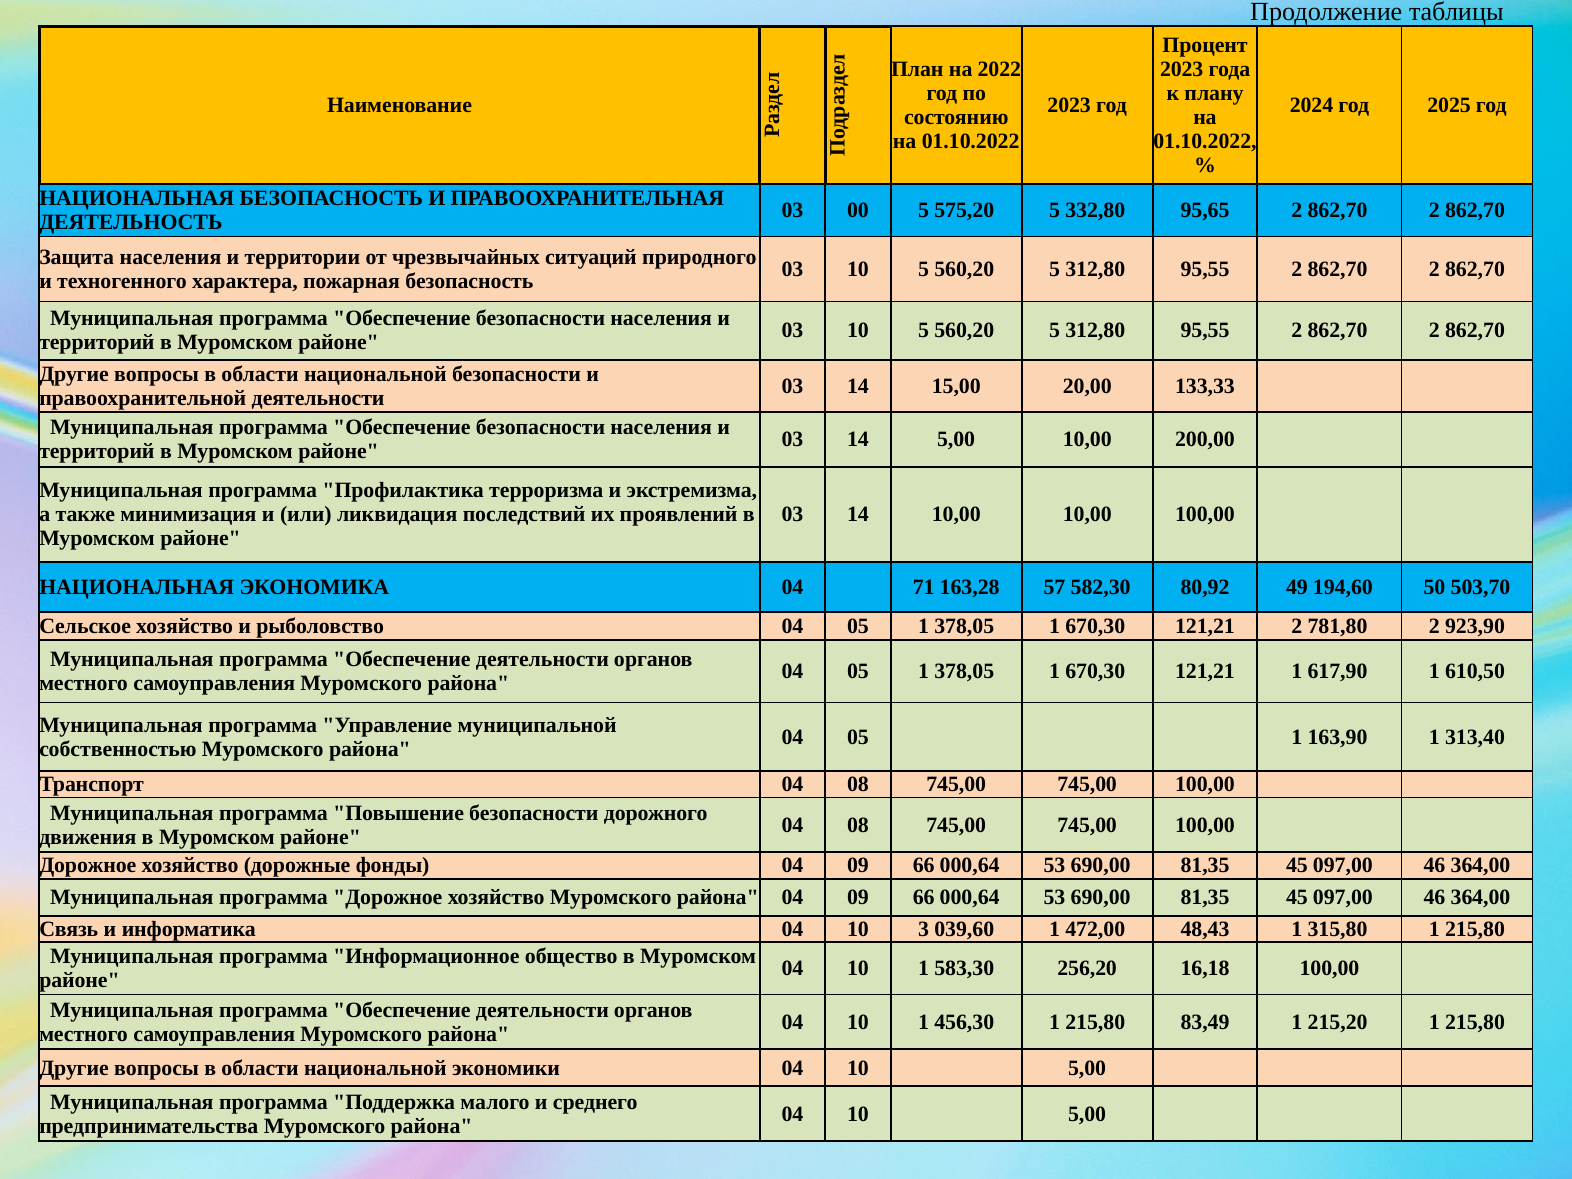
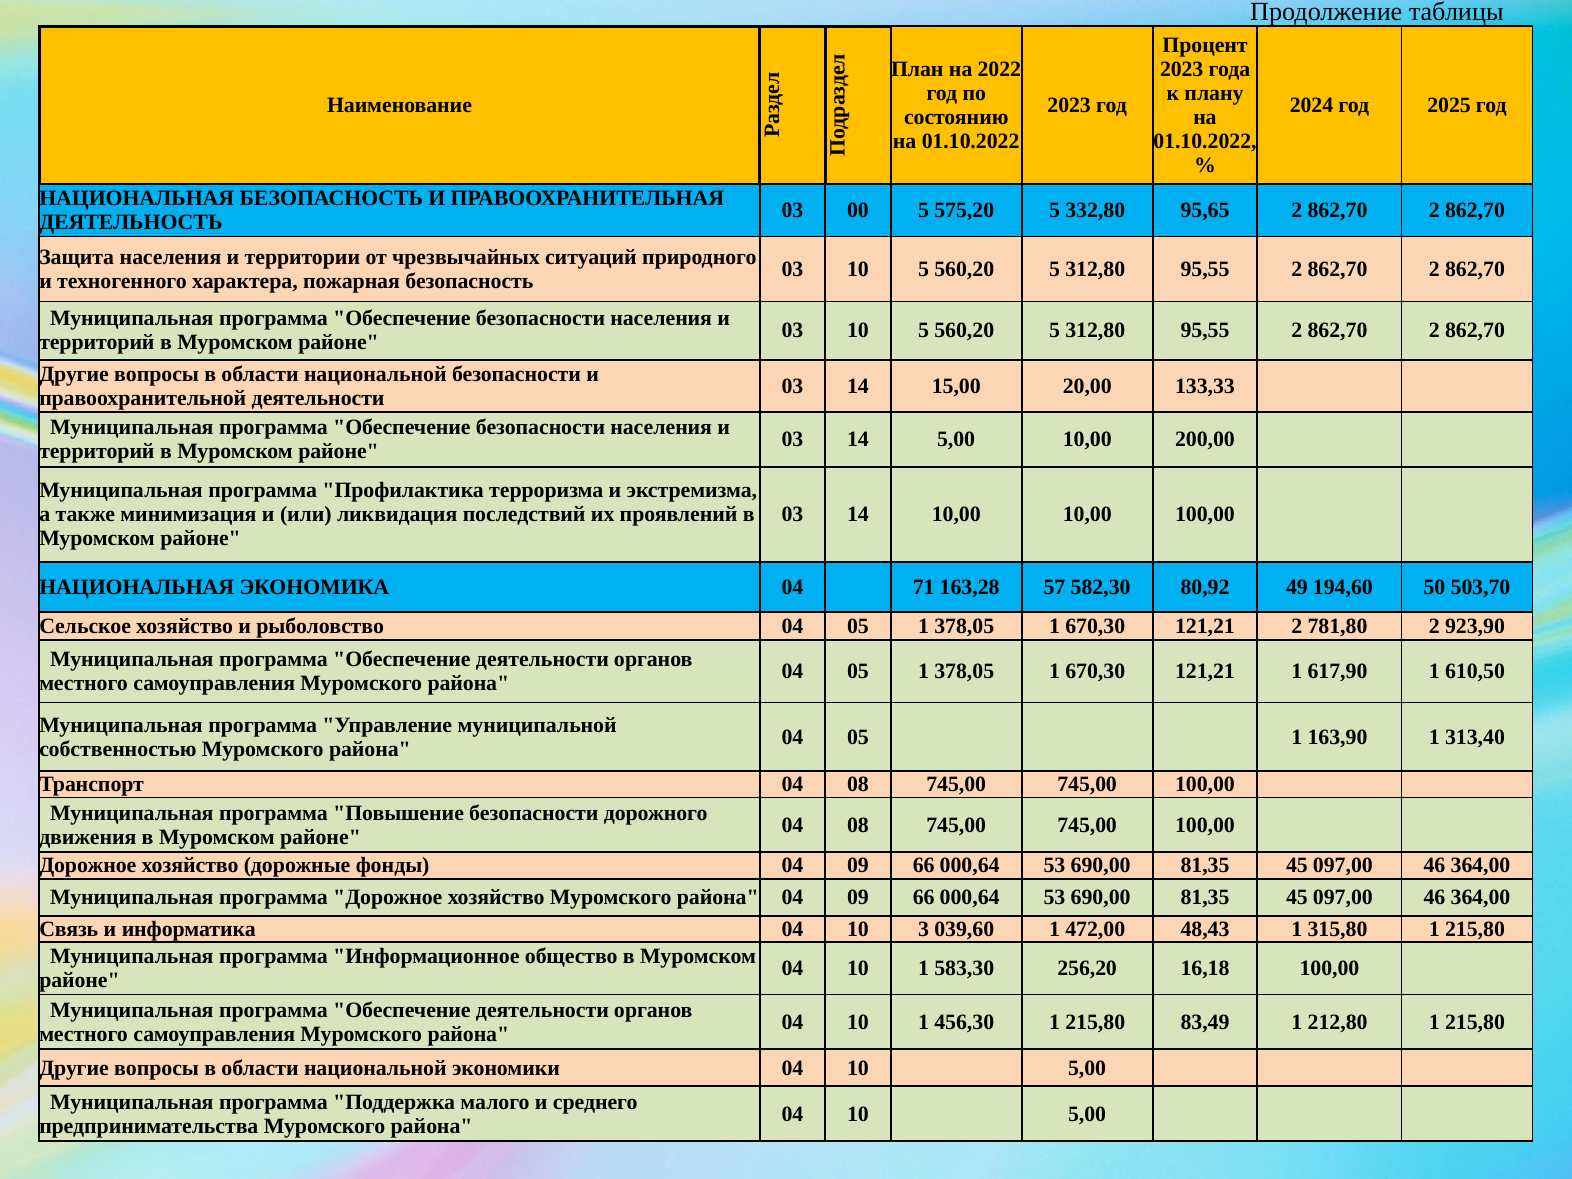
215,20: 215,20 -> 212,80 (1338, 1022)
